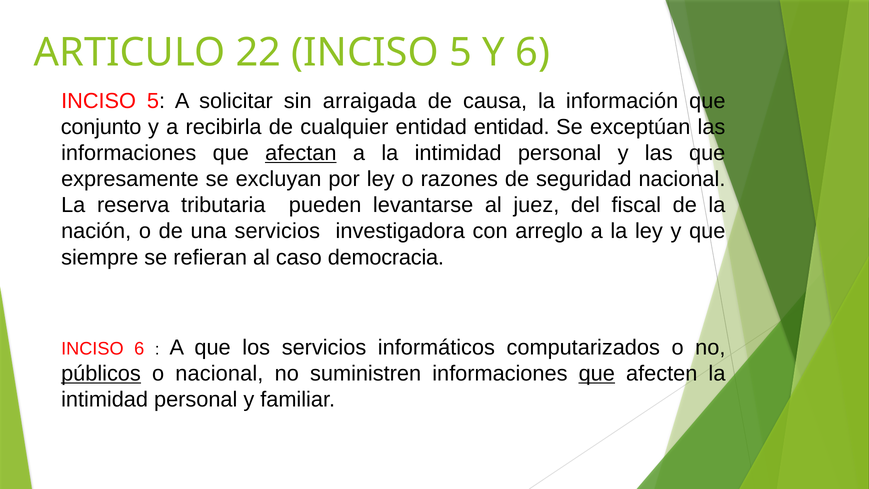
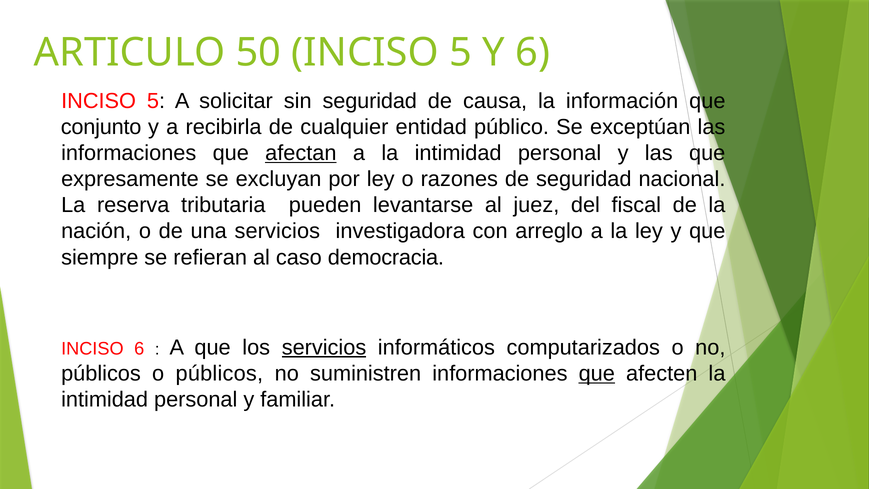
22: 22 -> 50 (258, 53)
sin arraigada: arraigada -> seguridad (370, 101)
entidad entidad: entidad -> público (512, 127)
servicios underline: none -> present (324, 347)
públicos underline: present -> none (101, 373)
o nacional: nacional -> públicos (219, 373)
